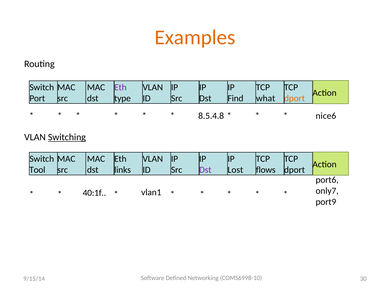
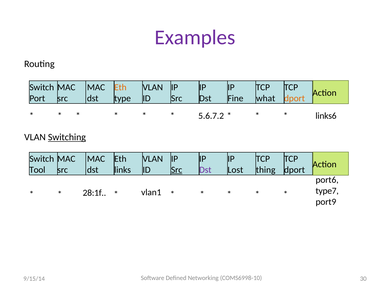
Examples colour: orange -> purple (195, 38)
Eth colour: purple -> orange (120, 87)
Find: Find -> Fine (235, 98)
8.5.4.8: 8.5.4.8 -> 5.6.7.2 (211, 116)
nice6: nice6 -> links6 (326, 116)
Src underline: none -> present (177, 170)
flows: flows -> thing (266, 170)
only7: only7 -> type7 (327, 191)
40:1f: 40:1f -> 28:1f (94, 193)
